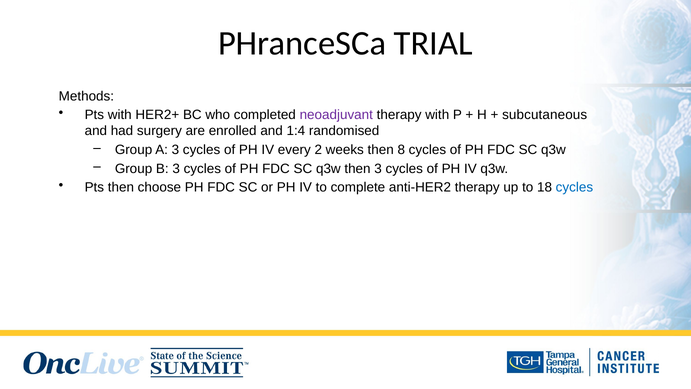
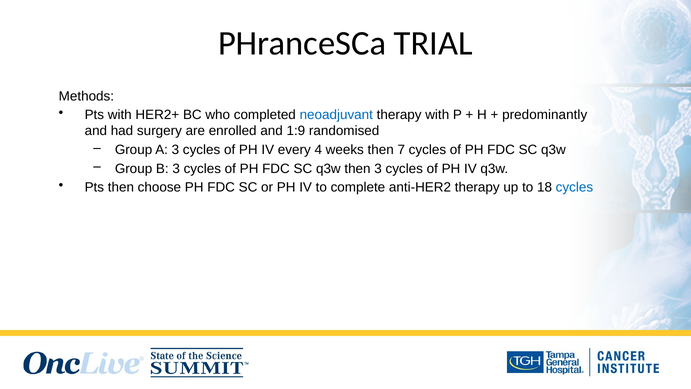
neoadjuvant colour: purple -> blue (336, 115)
subcutaneous: subcutaneous -> predominantly (545, 115)
1:4: 1:4 -> 1:9 (296, 131)
2: 2 -> 4 (318, 150)
8: 8 -> 7 (401, 150)
